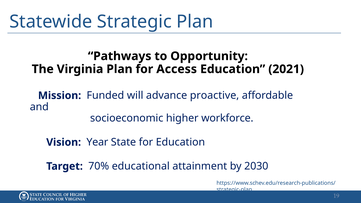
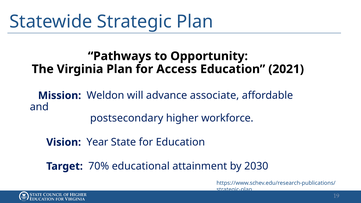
Funded: Funded -> Weldon (105, 96)
proactive: proactive -> associate (215, 96)
socioeconomic: socioeconomic -> postsecondary (127, 118)
